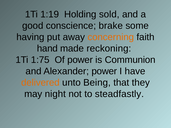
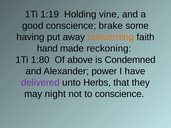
sold: sold -> vine (109, 14)
1:75: 1:75 -> 1:80 (40, 60)
Of power: power -> above (80, 60)
Communion: Communion -> Condemned (130, 60)
delivered colour: orange -> purple (40, 83)
Being: Being -> Herbs (97, 83)
to steadfastly: steadfastly -> conscience (120, 94)
